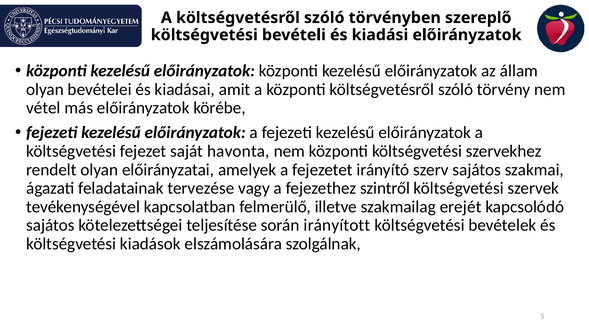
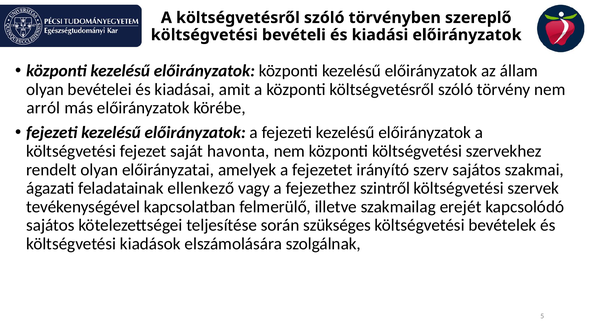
vétel: vétel -> arról (43, 108)
tervezése: tervezése -> ellenkező (201, 188)
irányított: irányított -> szükséges (337, 225)
